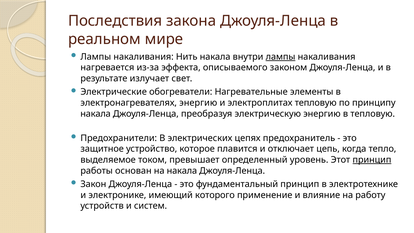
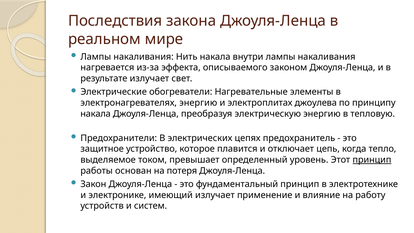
лампы underline: present -> none (281, 57)
электроплитах тепловую: тепловую -> джоулева (316, 103)
на накала: накала -> потеря (182, 171)
имеющий которого: которого -> излучает (215, 195)
